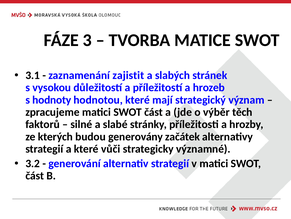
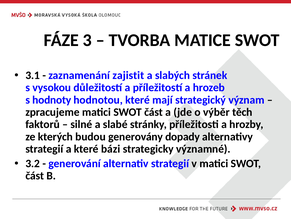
začátek: začátek -> dopady (183, 136)
vůči: vůči -> bázi (111, 148)
